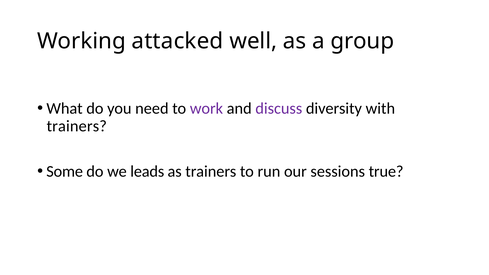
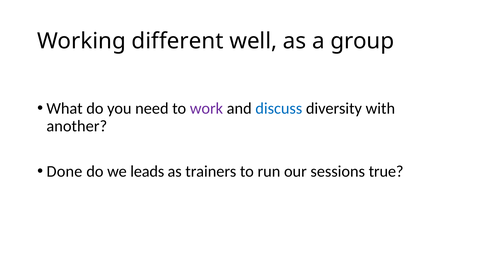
attacked: attacked -> different (178, 41)
discuss colour: purple -> blue (279, 108)
trainers: trainers -> another (77, 126)
Some: Some -> Done (64, 171)
